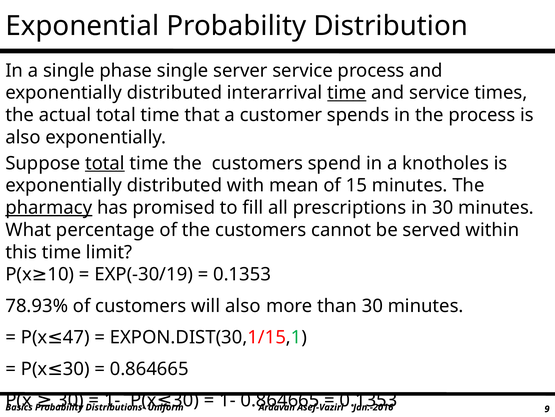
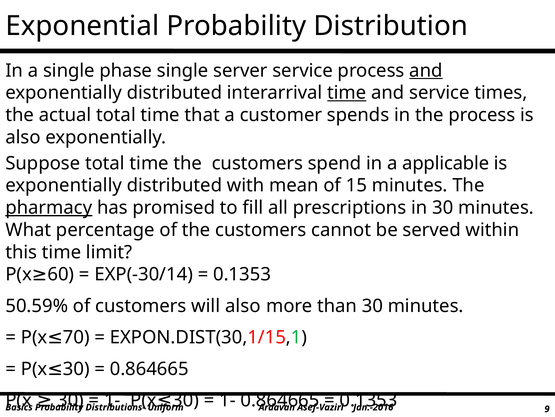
and underline: none -> present (426, 70)
total underline: present -> none (105, 163)
knotholes: knotholes -> applicable (446, 163)
10: 10 -> 60 (61, 274)
EXP(-30/19: EXP(-30/19 -> EXP(-30/14 (144, 274)
78.93%: 78.93% -> 50.59% (37, 305)
47: 47 -> 70 (76, 337)
